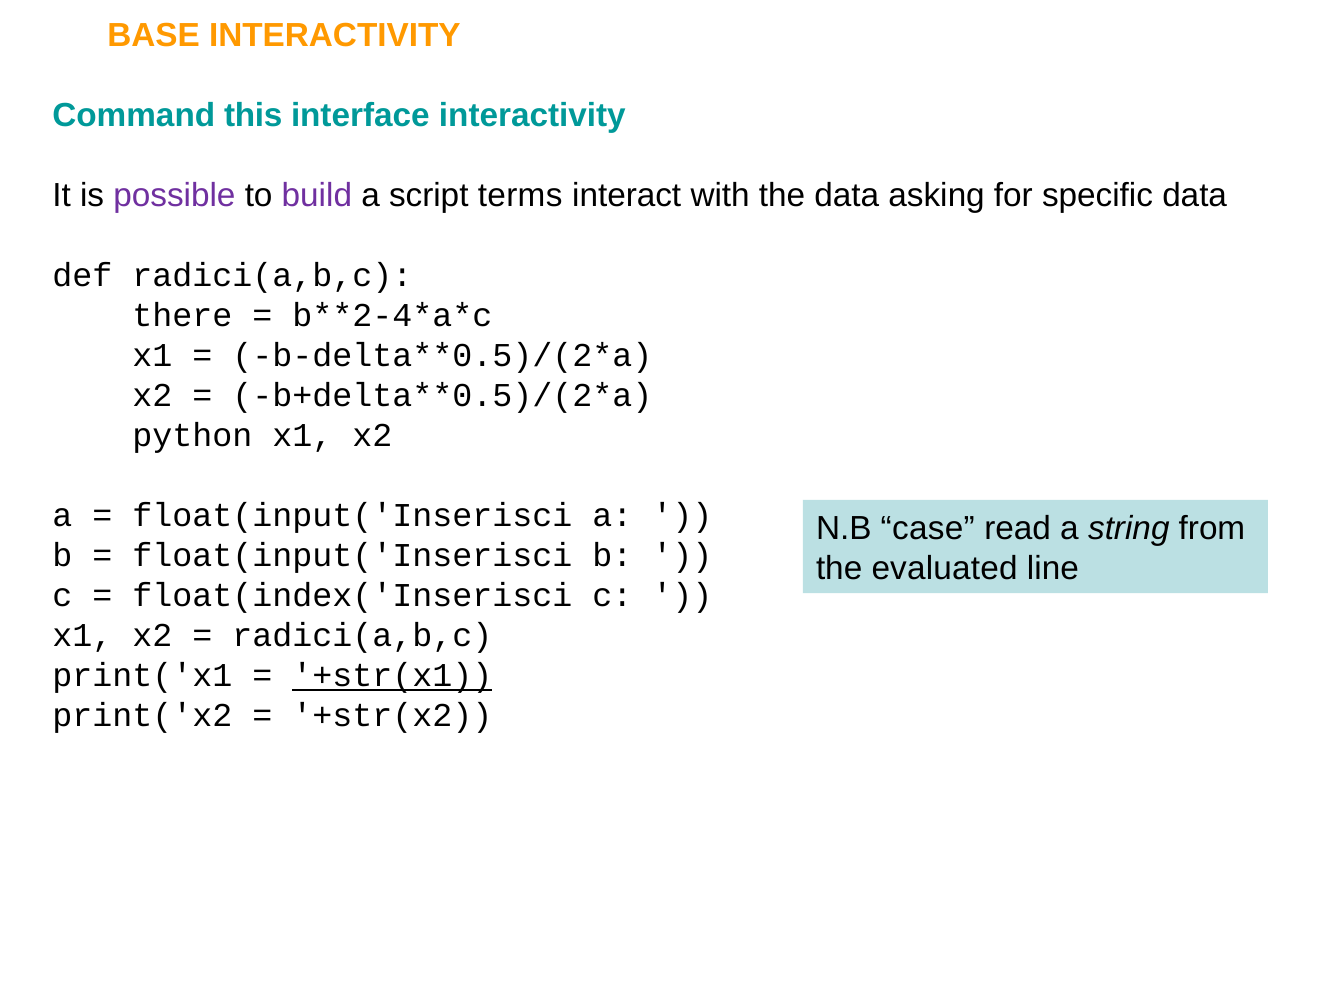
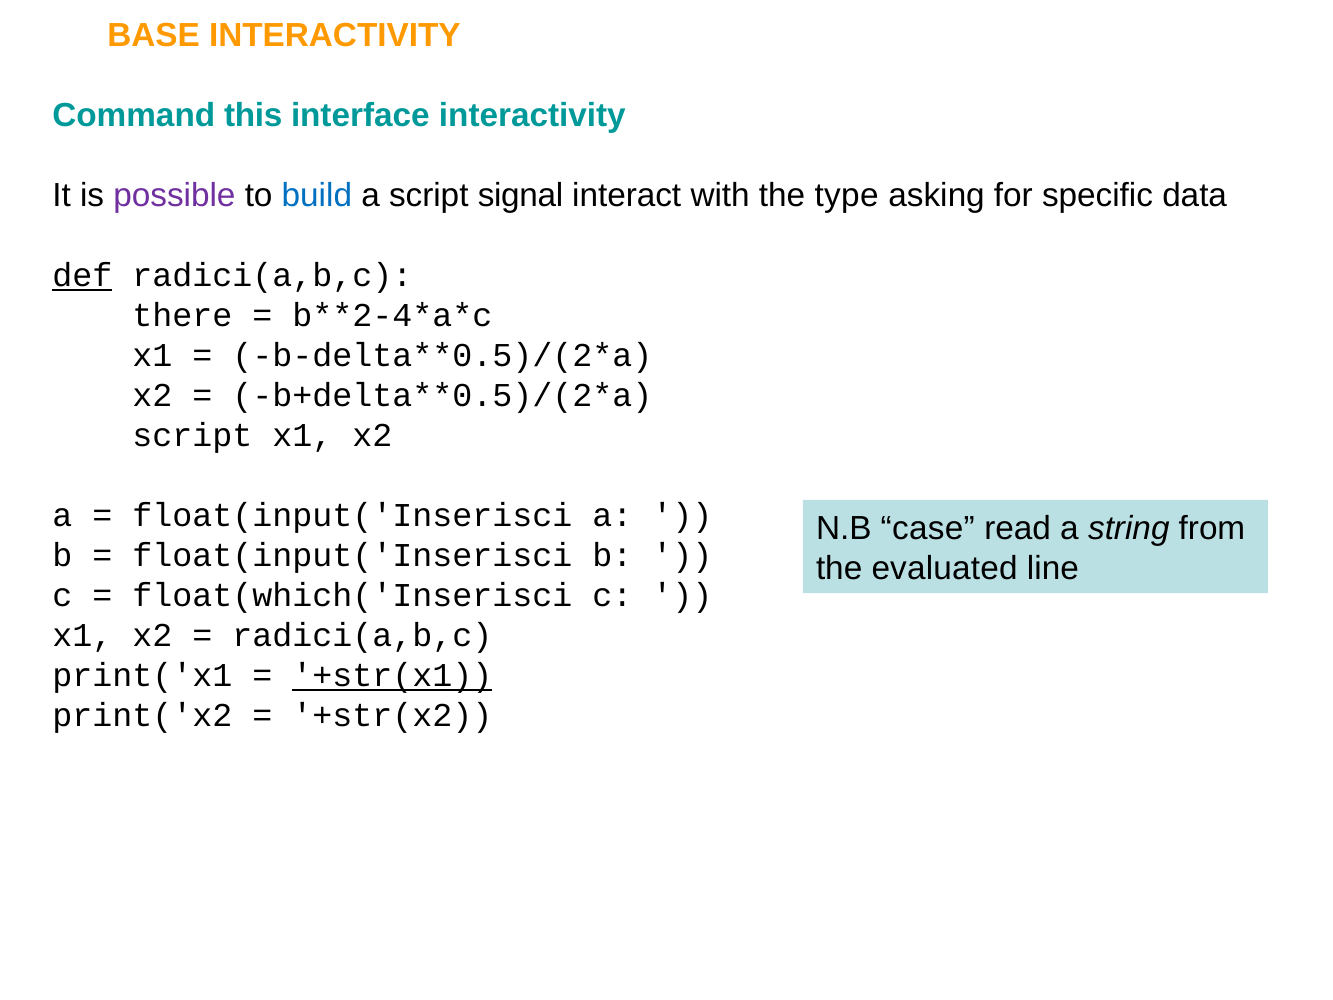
build colour: purple -> blue (317, 195)
terms: terms -> signal (521, 195)
the data: data -> type (847, 195)
def underline: none -> present (82, 275)
python: python -> script (192, 435)
float(index('Inserisci: float(index('Inserisci -> float(which('Inserisci (352, 595)
